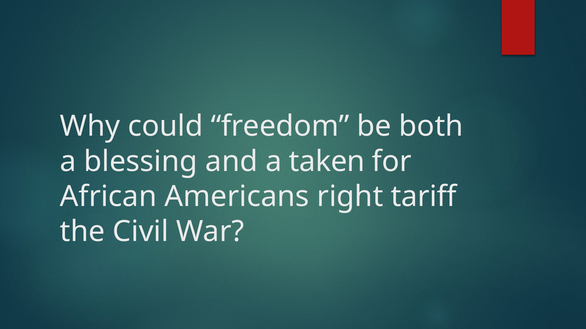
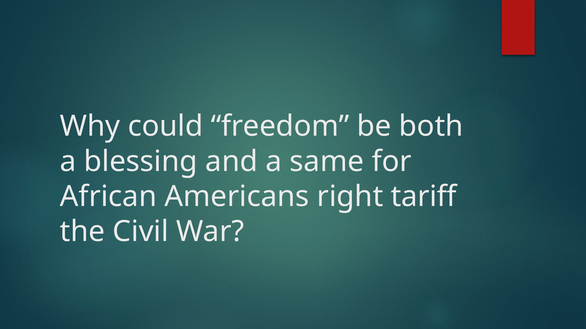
taken: taken -> same (327, 162)
